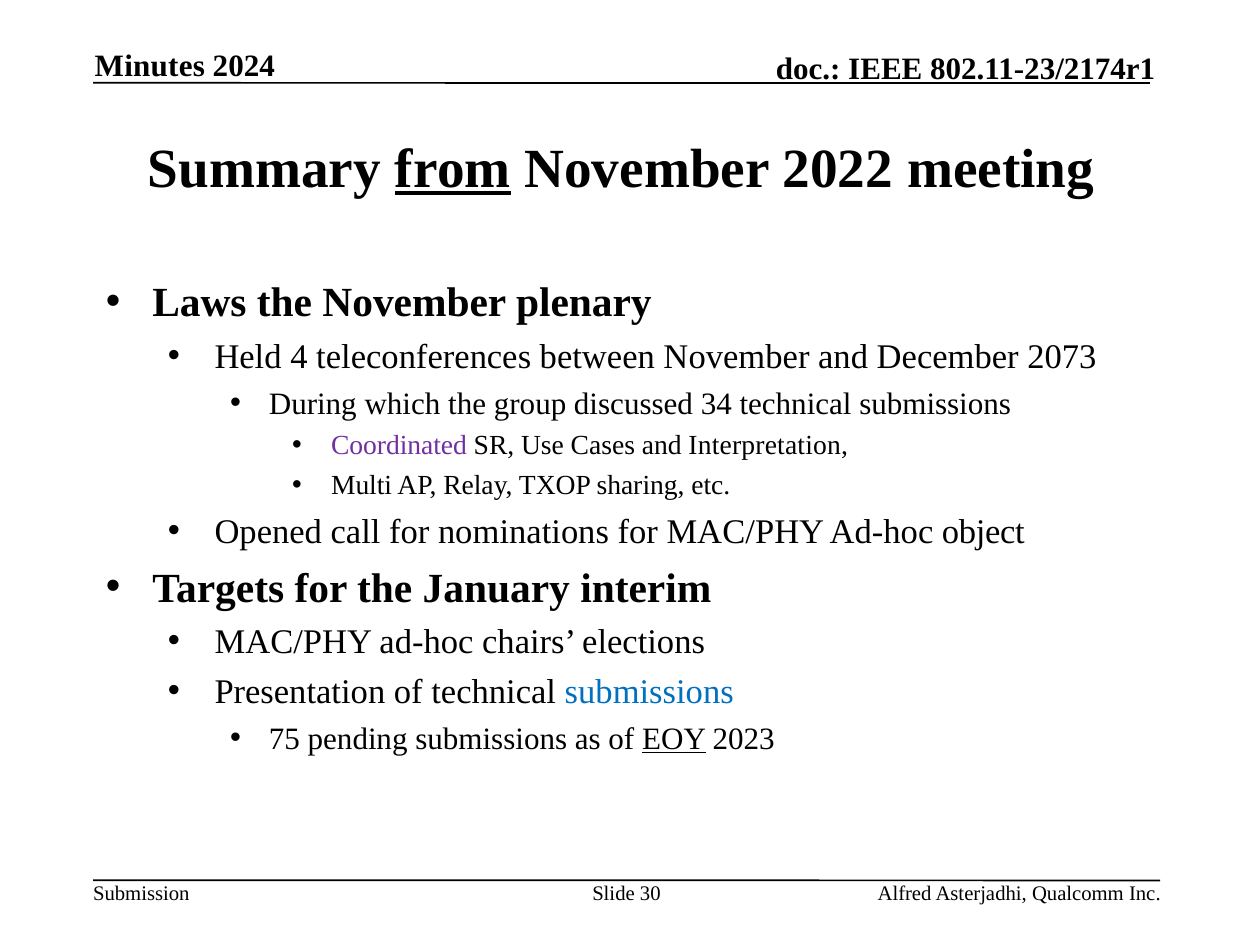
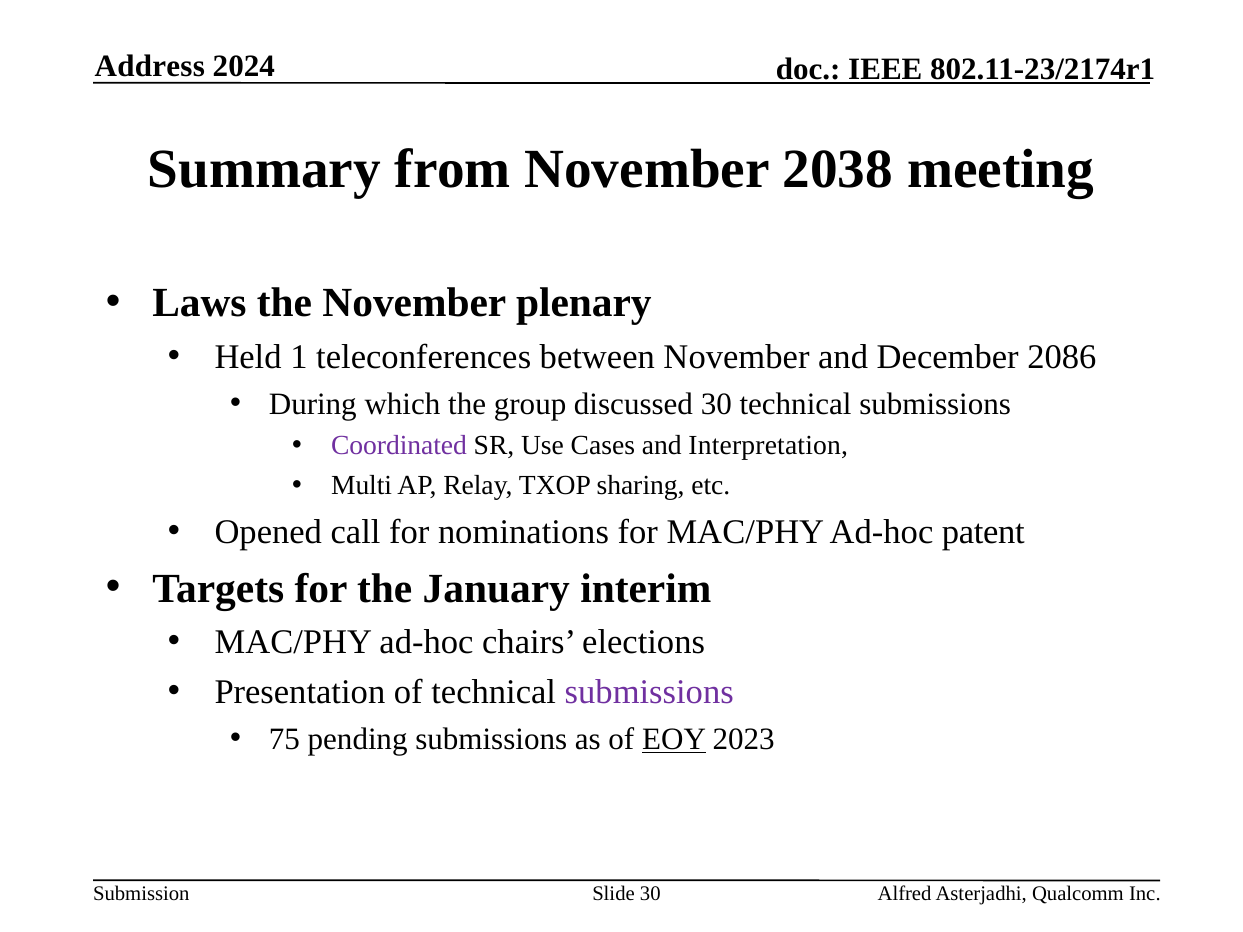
Minutes: Minutes -> Address (150, 66)
from underline: present -> none (453, 169)
2022: 2022 -> 2038 (838, 169)
4: 4 -> 1 (299, 357)
2073: 2073 -> 2086 (1062, 357)
discussed 34: 34 -> 30 (716, 404)
object: object -> patent (983, 532)
submissions colour: blue -> purple (649, 692)
